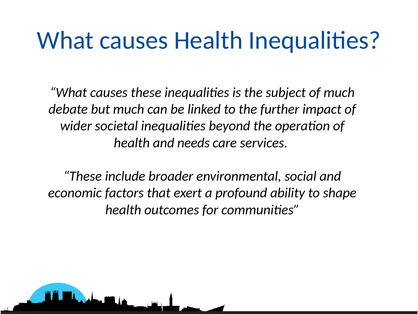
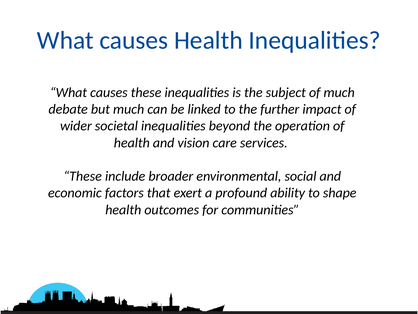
needs: needs -> vision (193, 143)
